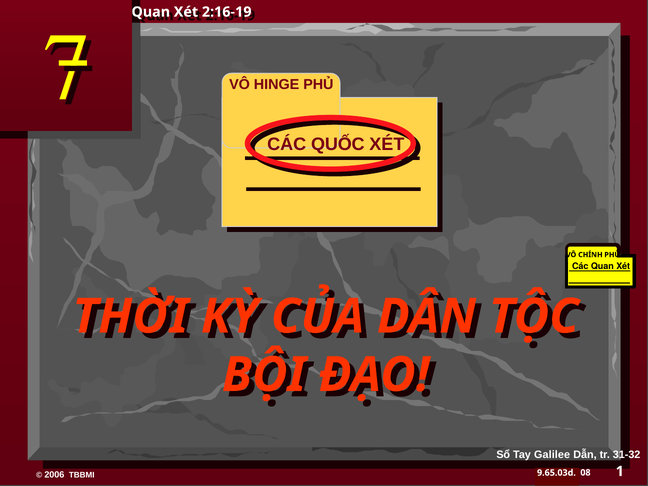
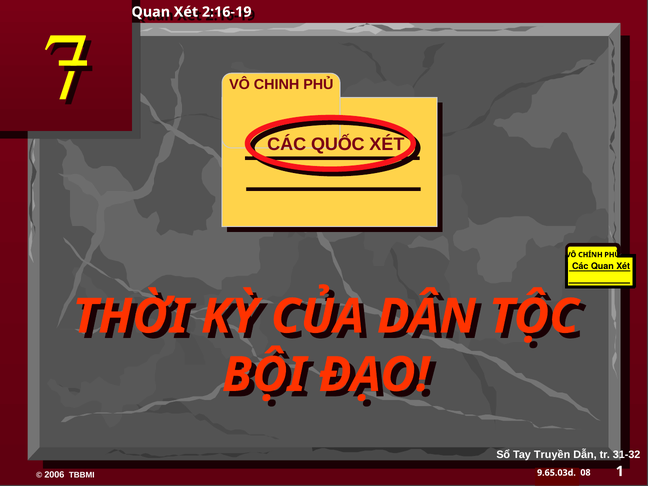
HINGE: HINGE -> CHINH (277, 84)
Galilee: Galilee -> Truyền (552, 455)
